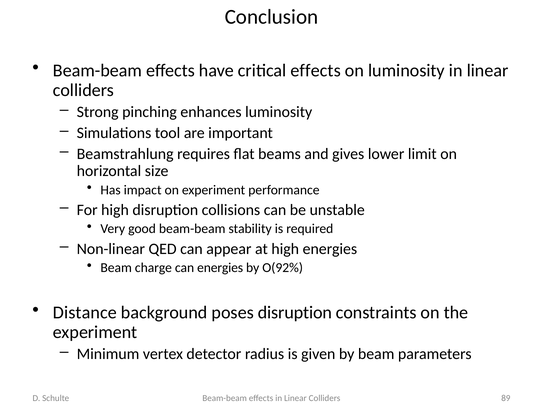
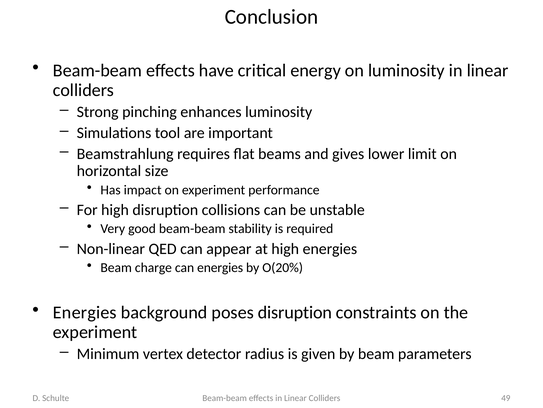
critical effects: effects -> energy (316, 70)
O(92%: O(92% -> O(20% (283, 267)
Distance: Distance -> Energies (85, 312)
89: 89 -> 49 (506, 397)
